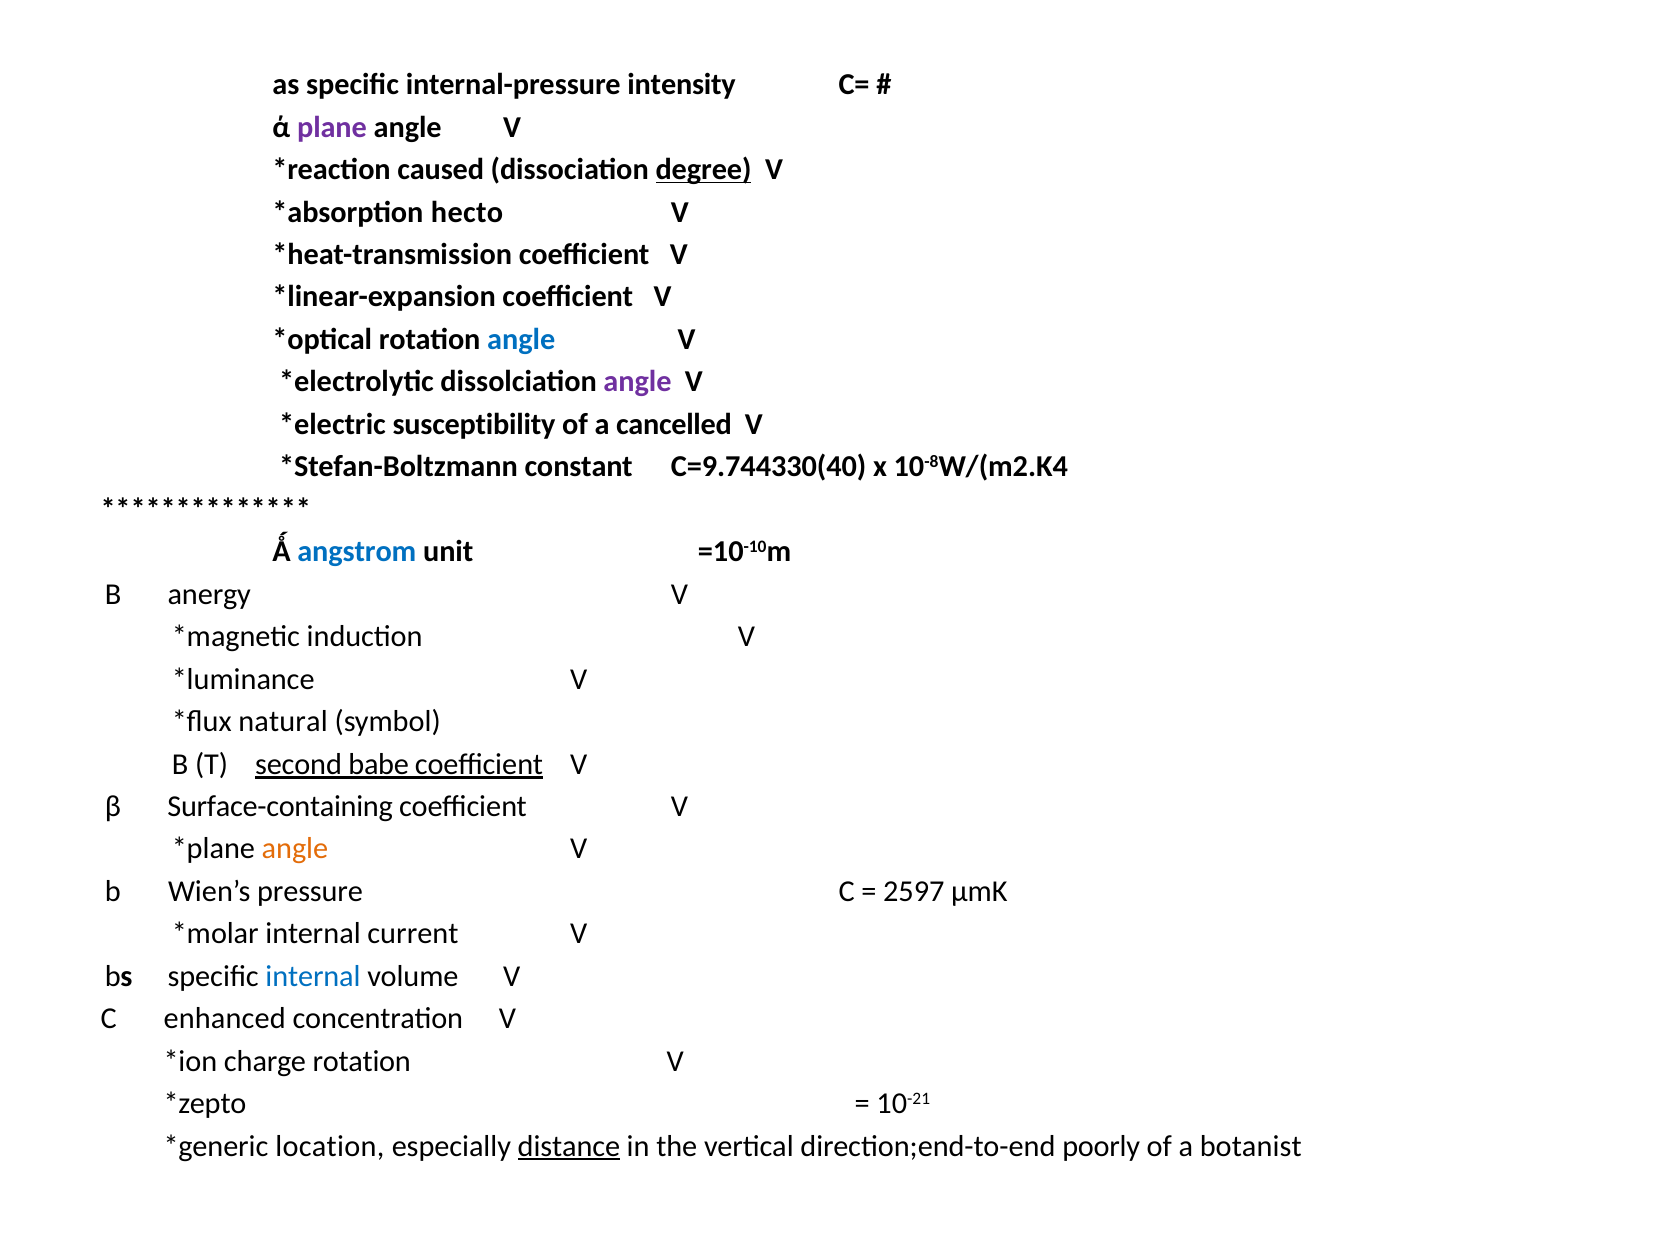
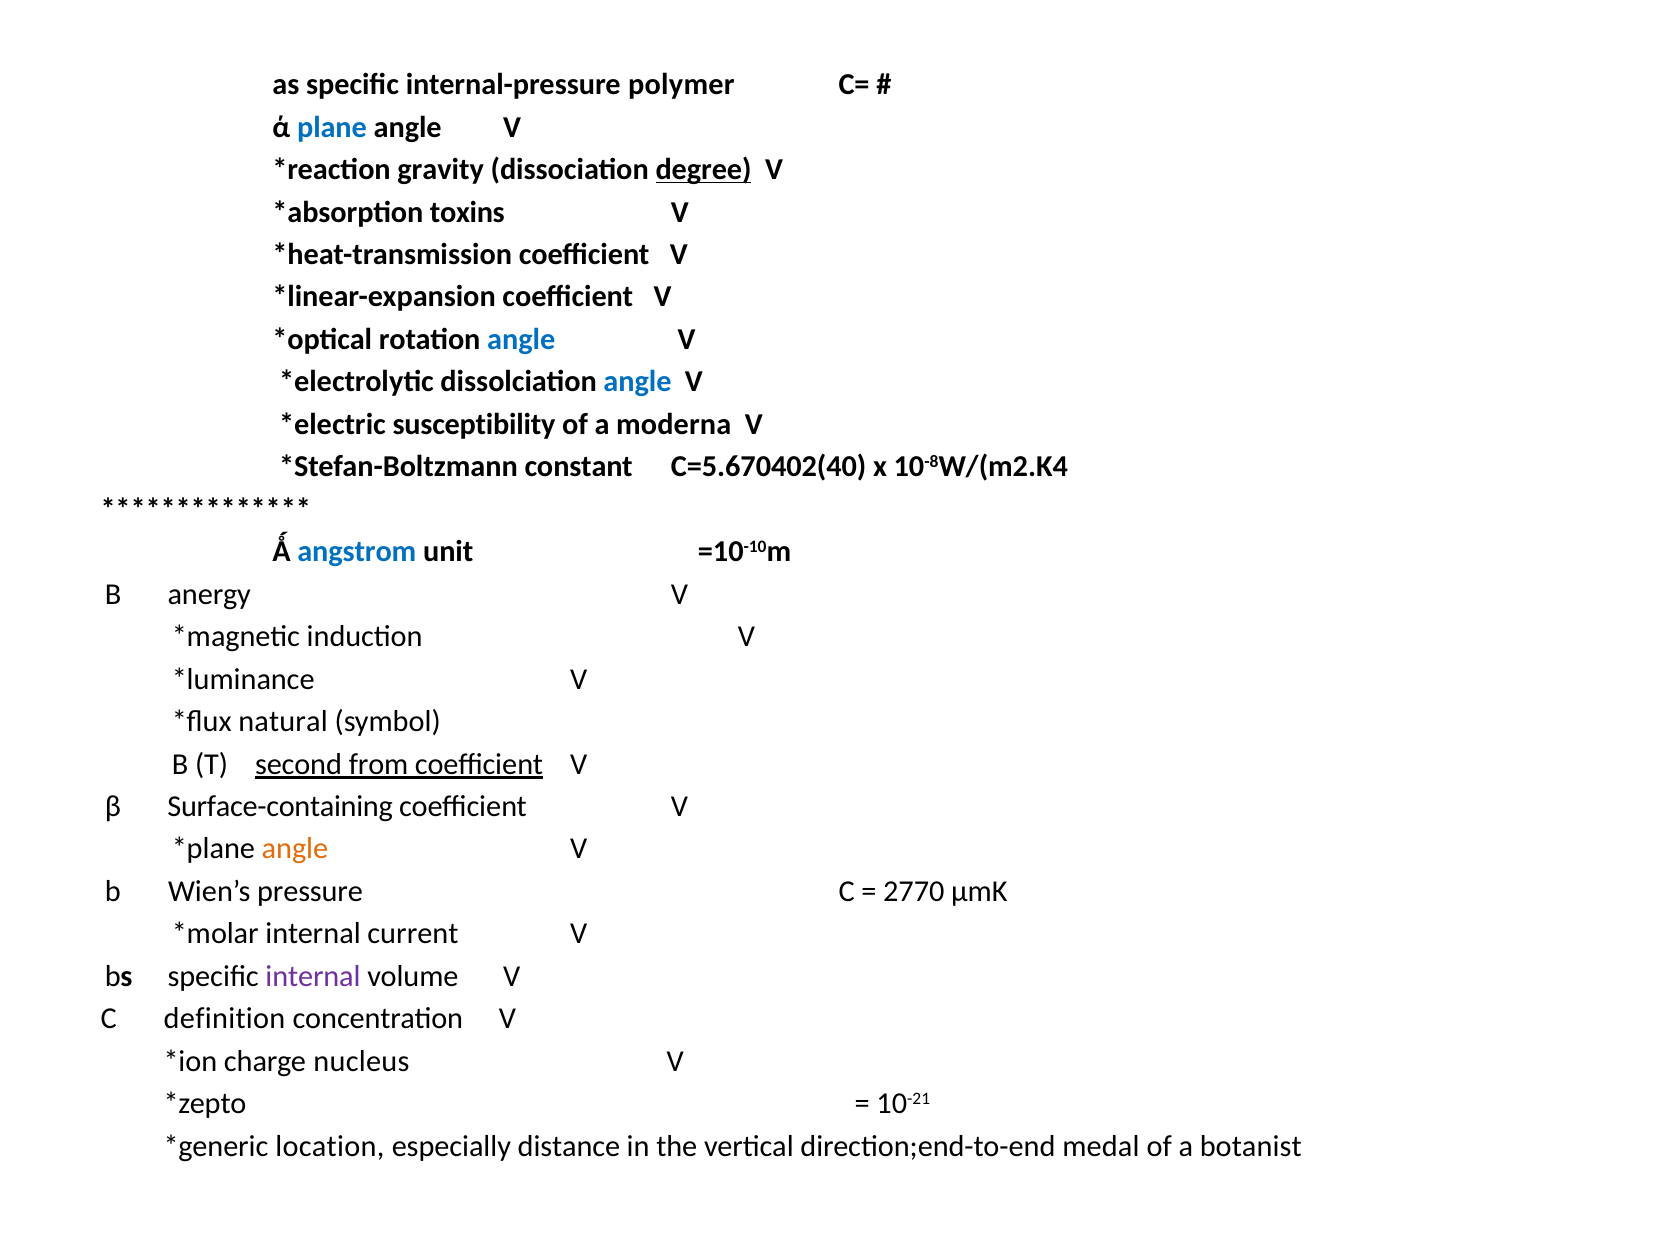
intensity: intensity -> polymer (681, 85)
plane colour: purple -> blue (332, 127)
caused: caused -> gravity (441, 170)
hecto: hecto -> toxins (467, 212)
angle colour: purple -> blue (637, 382)
cancelled: cancelled -> moderna (674, 424)
C=9.744330(40: C=9.744330(40 -> C=5.670402(40 (769, 467)
babe: babe -> from (379, 764)
2597: 2597 -> 2770 (914, 891)
internal colour: blue -> purple (313, 976)
enhanced: enhanced -> definition (225, 1019)
charge rotation: rotation -> nucleus (361, 1061)
distance underline: present -> none (569, 1146)
poorly: poorly -> medal (1101, 1146)
